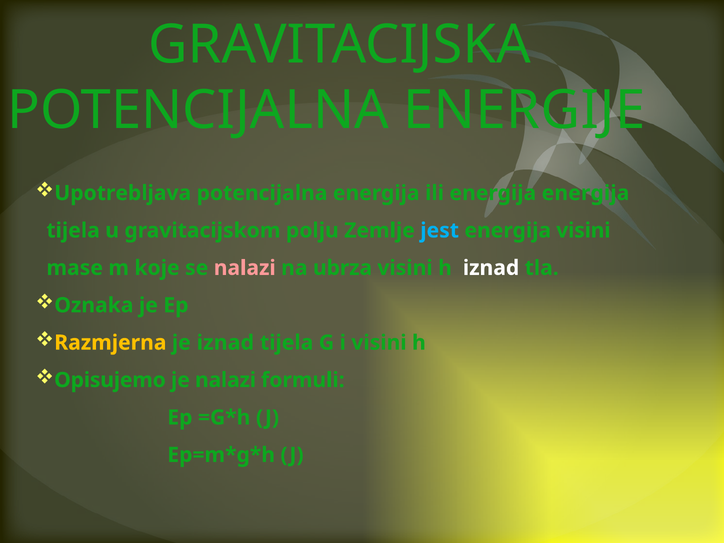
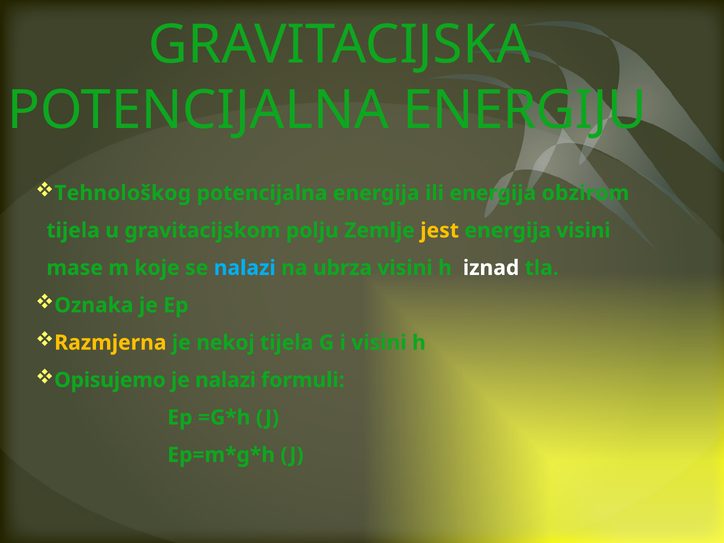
ENERGIJE: ENERGIJE -> ENERGIJU (525, 110)
Upotrebljava: Upotrebljava -> Tehnološkog (123, 193)
energija energija: energija -> obzirom (585, 193)
jest colour: light blue -> yellow (440, 231)
nalazi colour: pink -> light blue (245, 268)
je iznad: iznad -> nekoj (225, 343)
